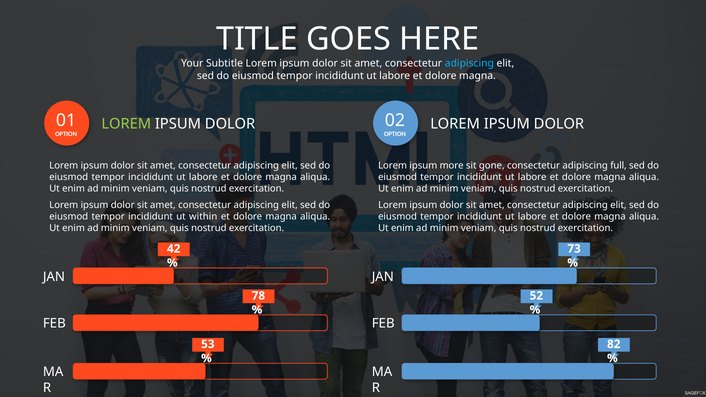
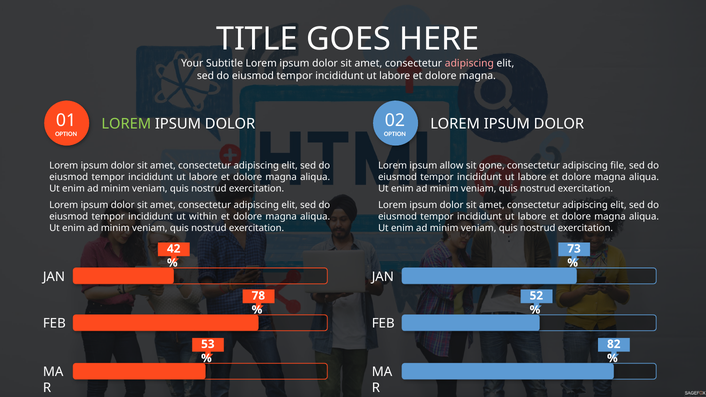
adipiscing colour: light blue -> pink (469, 63)
more: more -> allow (452, 165)
full: full -> file (618, 165)
